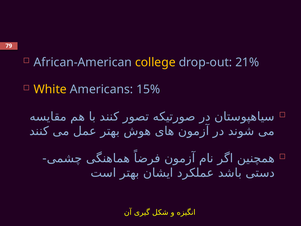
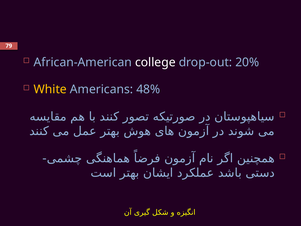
college colour: yellow -> white (155, 62)
21%: 21% -> 20% (247, 62)
15%: 15% -> 48% (148, 89)
